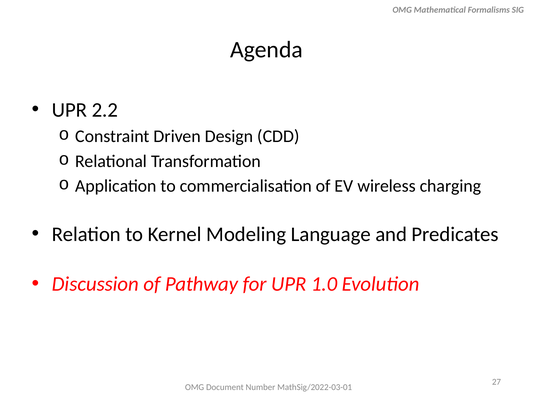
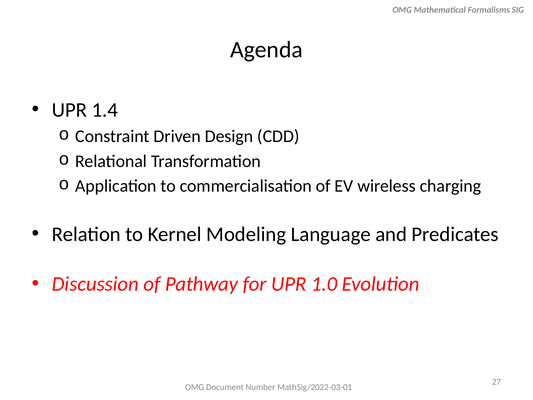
2.2: 2.2 -> 1.4 (105, 110)
